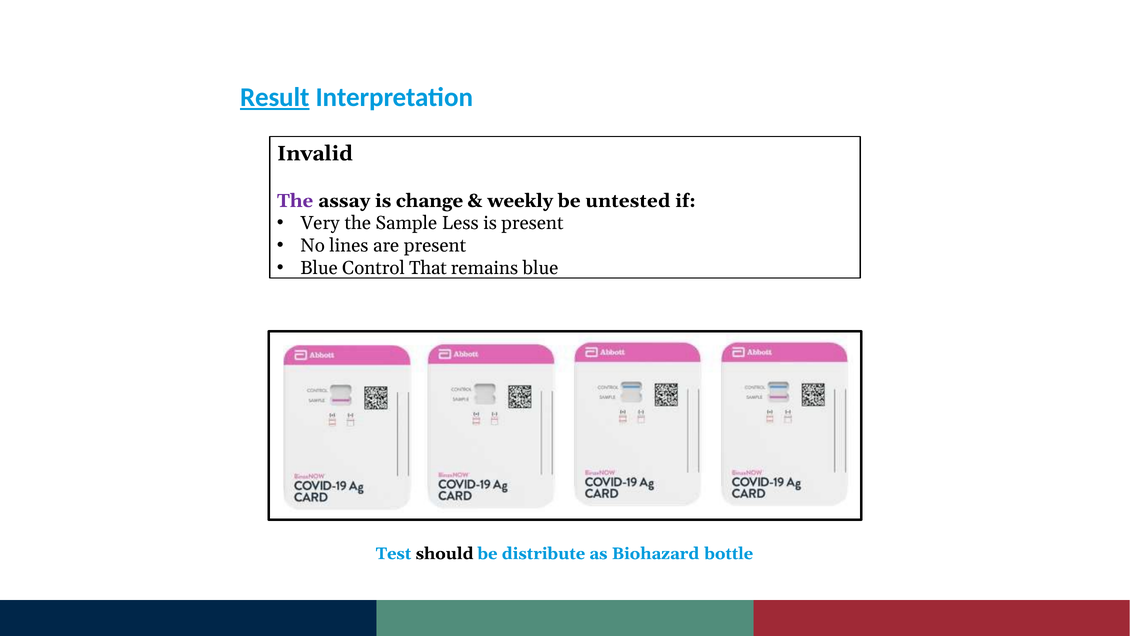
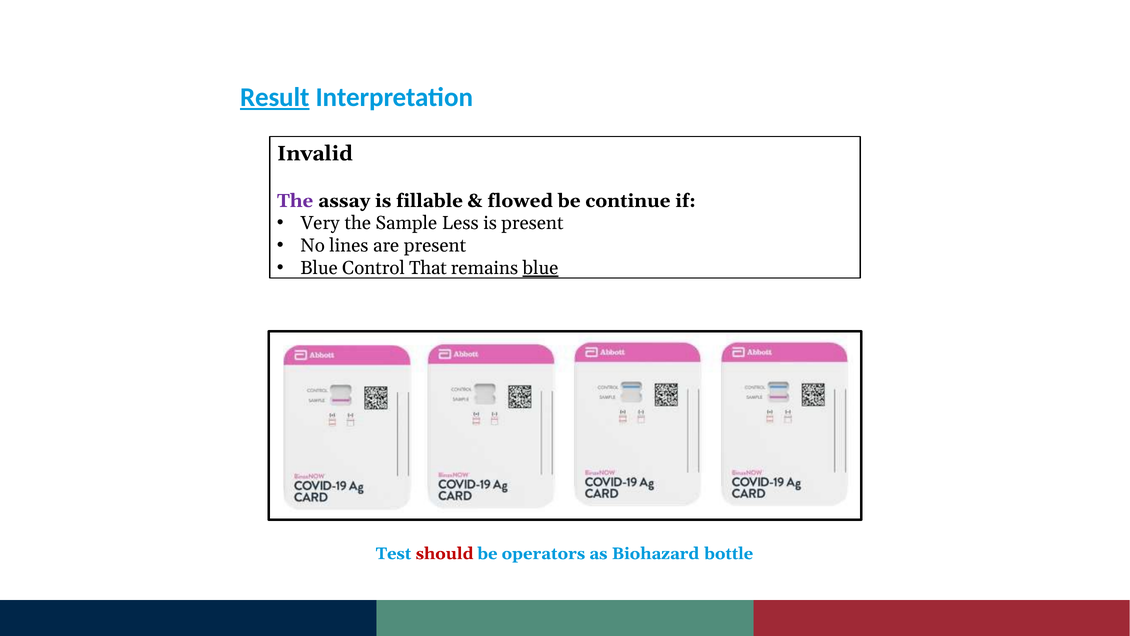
change: change -> fillable (429, 201)
weekly: weekly -> flowed (520, 201)
untested: untested -> continue (628, 201)
blue underline: none -> present (540, 268)
should colour: black -> red (445, 553)
be distribute: distribute -> operators (543, 553)
